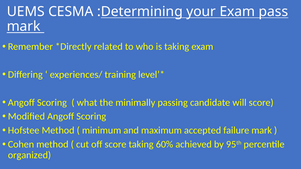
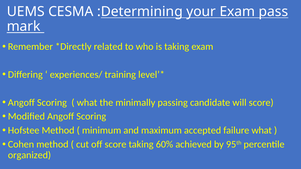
failure mark: mark -> what (262, 131)
